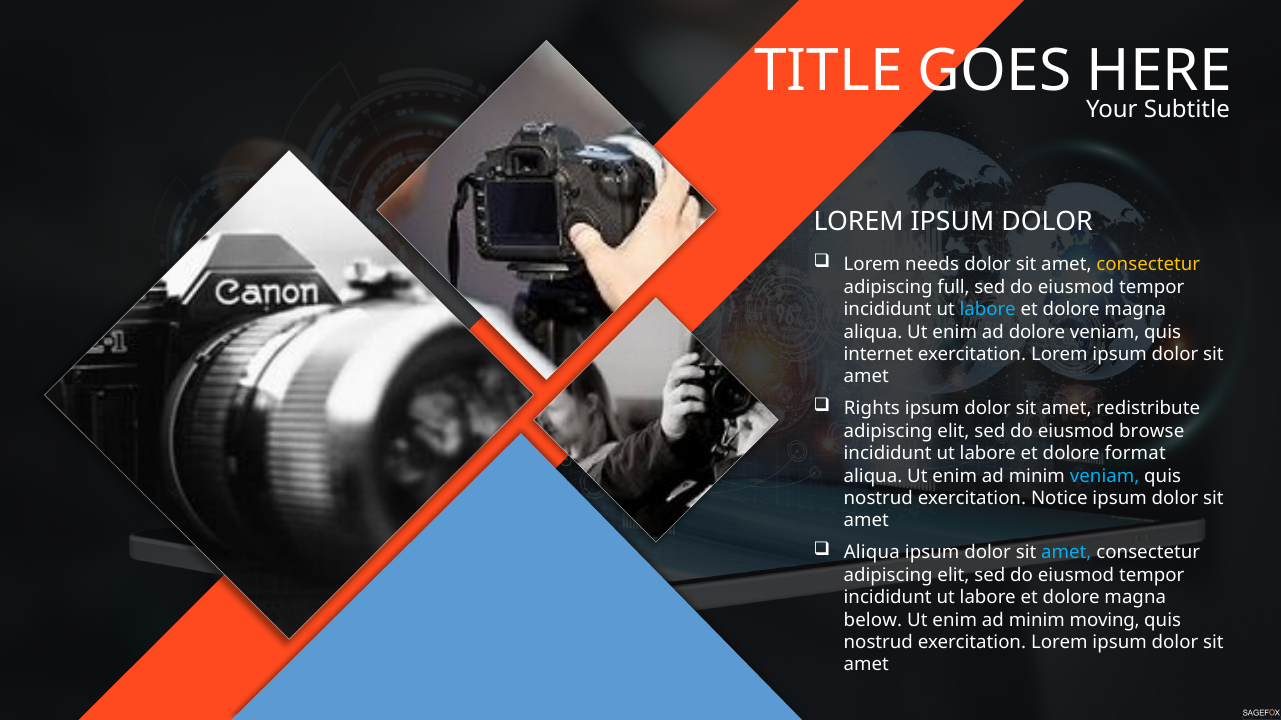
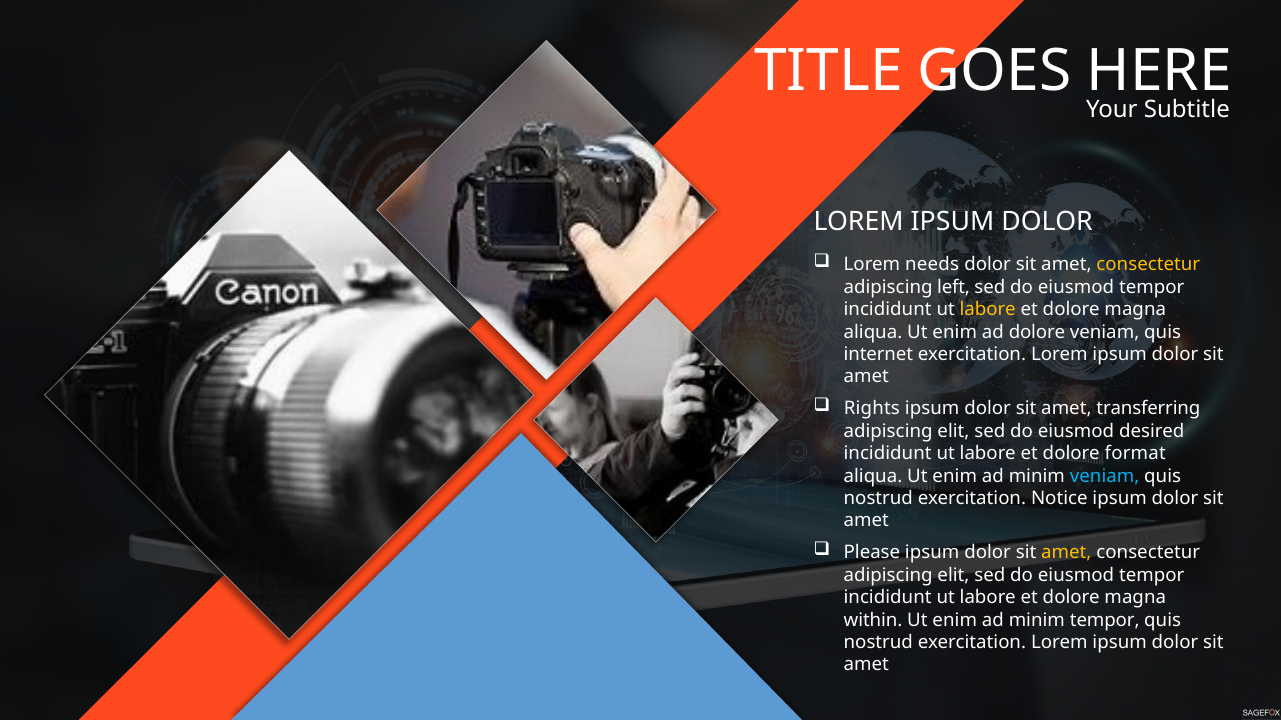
full: full -> left (954, 287)
labore colour: light blue -> yellow (988, 310)
redistribute: redistribute -> transferring (1148, 409)
browse: browse -> desired (1152, 431)
Aliqua: Aliqua -> Please (872, 553)
amet colour: light blue -> yellow (1066, 553)
below: below -> within (873, 620)
minim moving: moving -> tempor (1105, 620)
